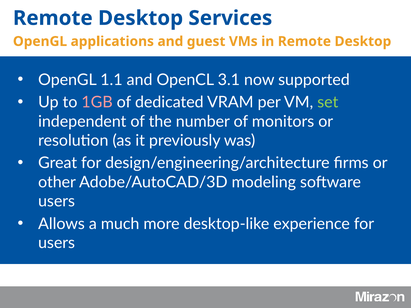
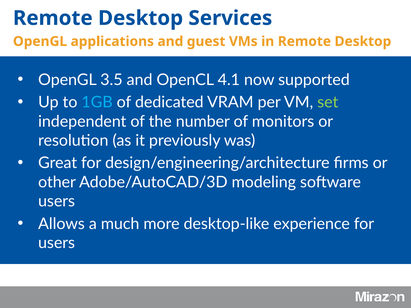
1.1: 1.1 -> 3.5 (111, 80)
3.1: 3.1 -> 4.1 (229, 80)
1GB colour: pink -> light blue (97, 102)
